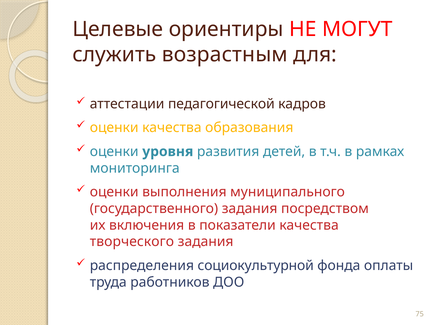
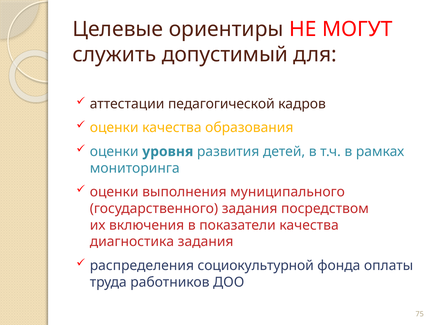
возрастным: возрастным -> допустимый (225, 55)
творческого: творческого -> диагностика (132, 242)
